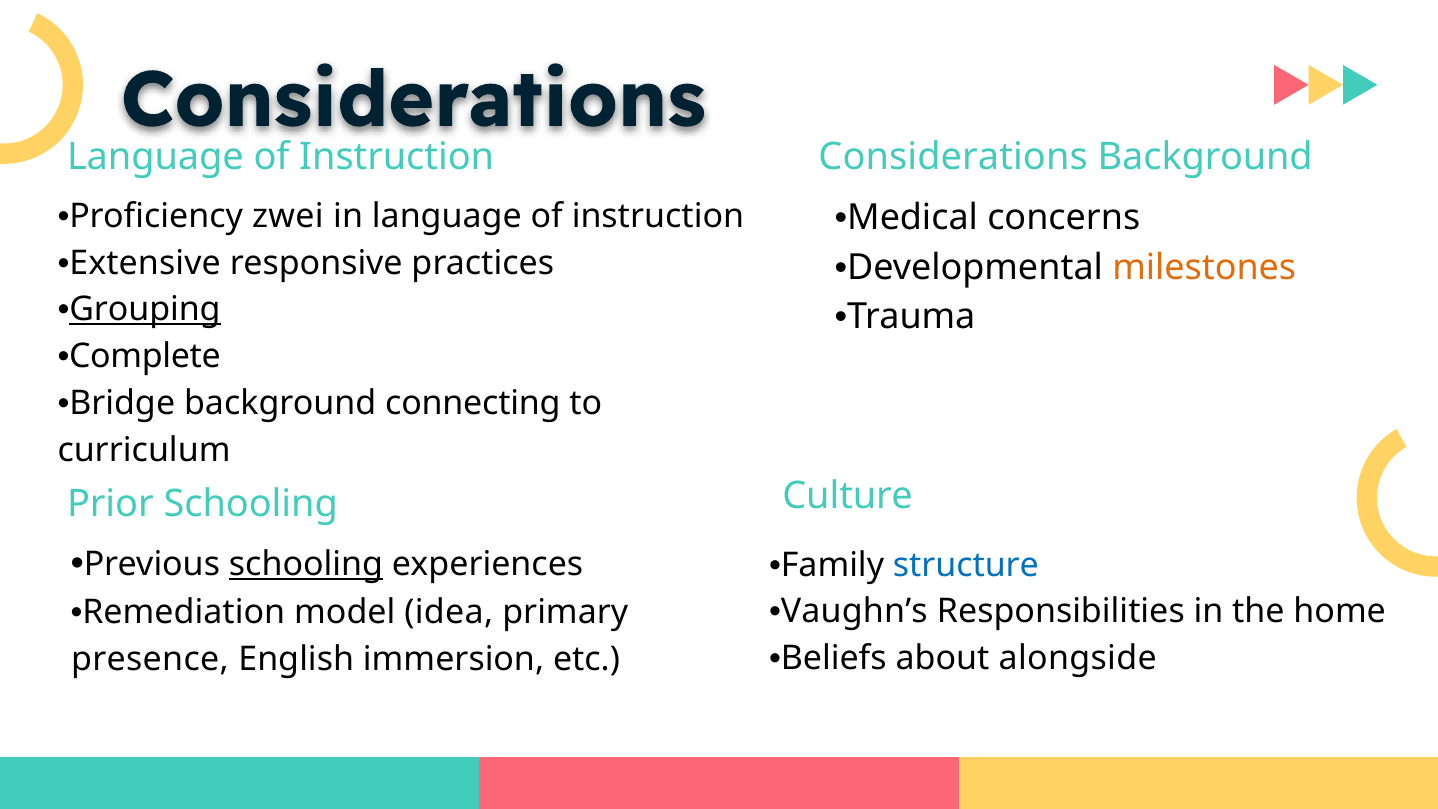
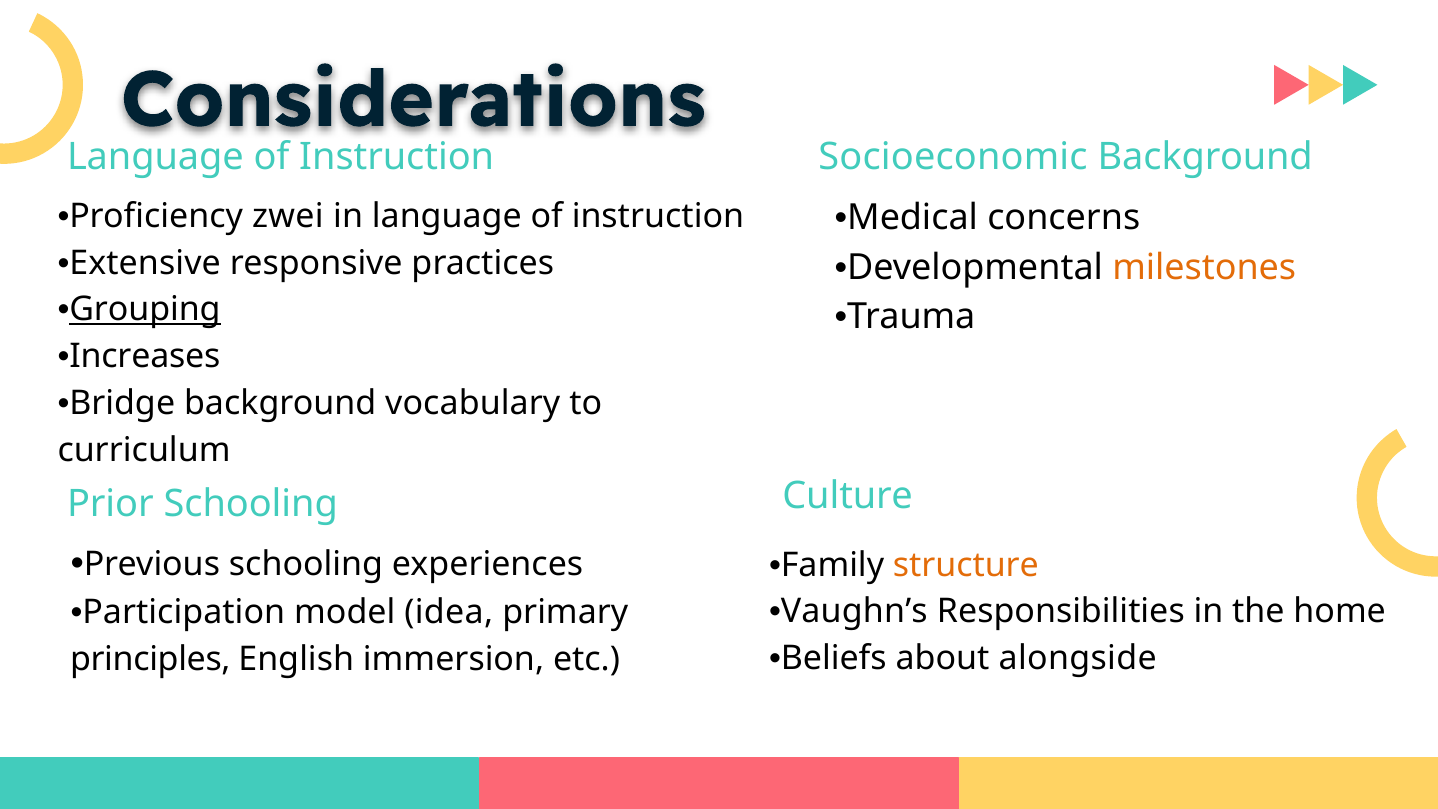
Considerations: Considerations -> Socioeconomic (953, 157)
Complete: Complete -> Increases (145, 356)
connecting: connecting -> vocabulary (473, 403)
schooling underline: present -> none (306, 564)
structure colour: blue -> orange (966, 565)
Remediation: Remediation -> Participation (184, 612)
presence: presence -> principles (150, 659)
